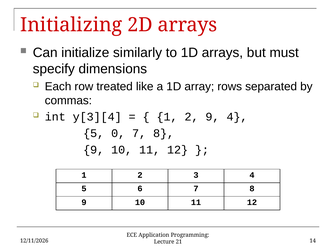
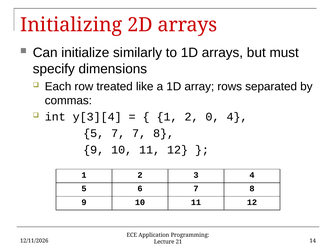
2 9: 9 -> 0 (212, 117)
5 0: 0 -> 7 (118, 133)
